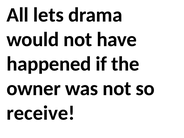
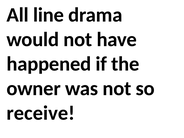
lets: lets -> line (49, 15)
